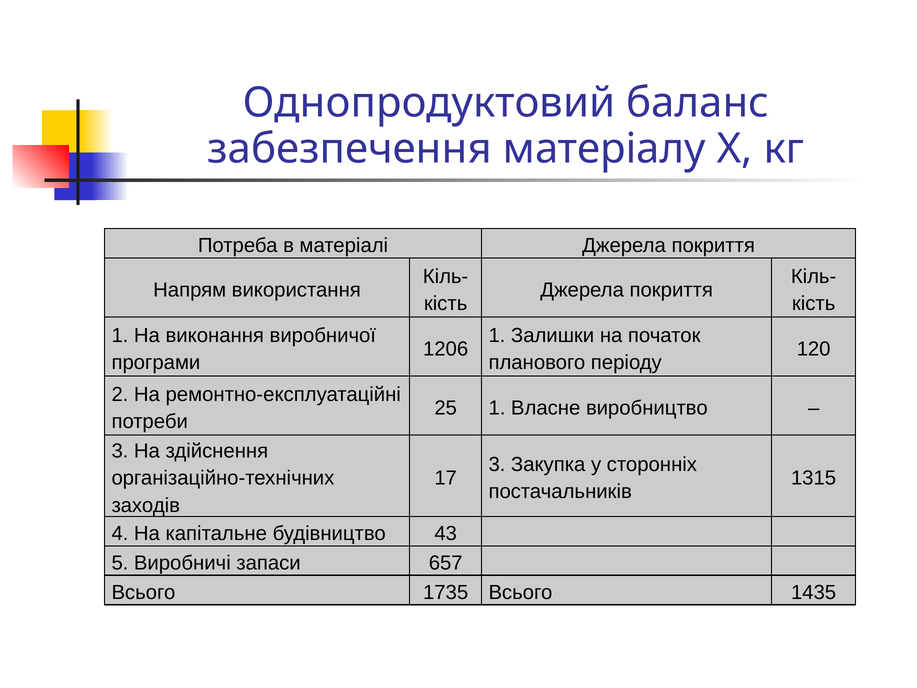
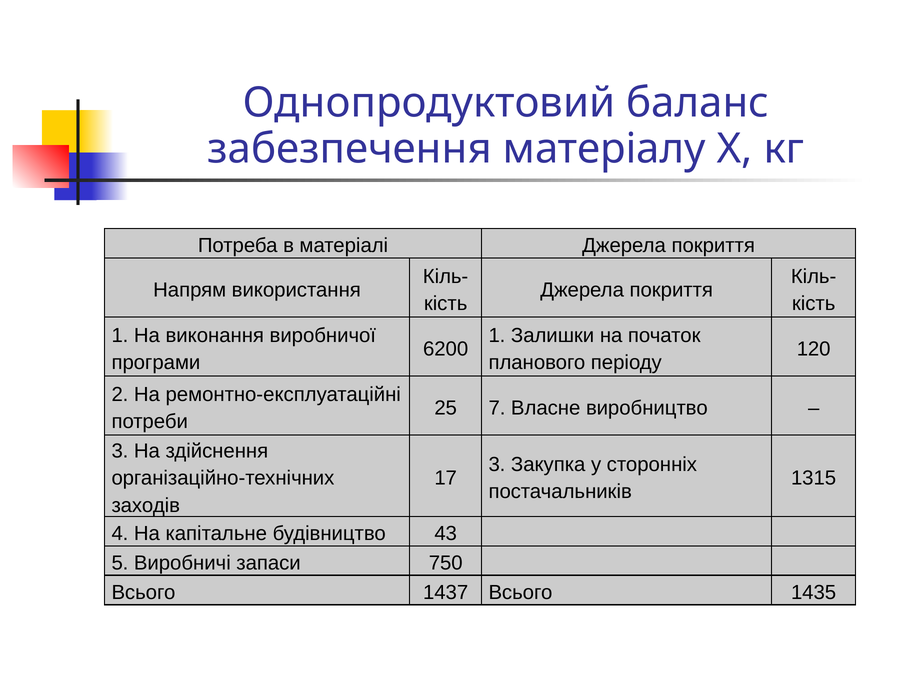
1206: 1206 -> 6200 (446, 349)
25 1: 1 -> 7 (497, 408)
657: 657 -> 750 (446, 563)
1735: 1735 -> 1437 (446, 592)
